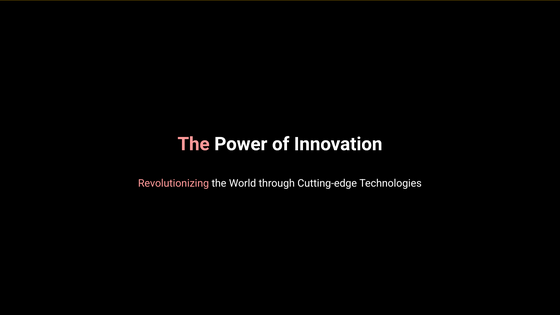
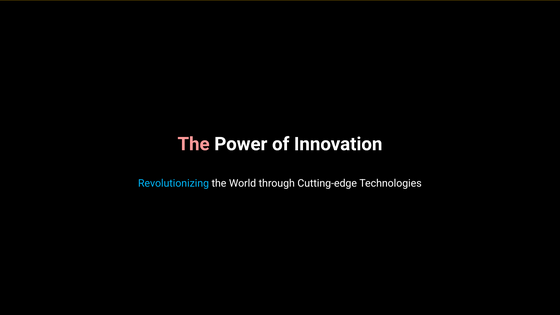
Revolutionizing colour: pink -> light blue (174, 183)
